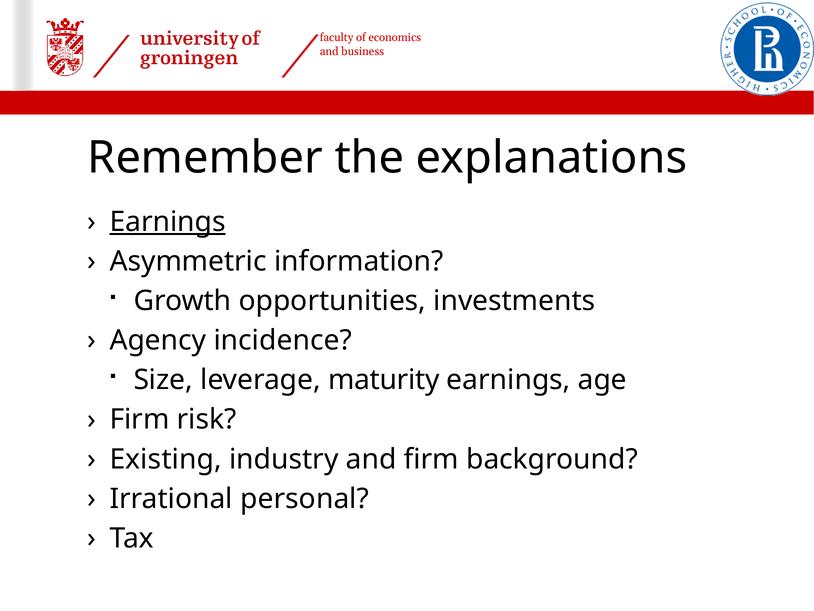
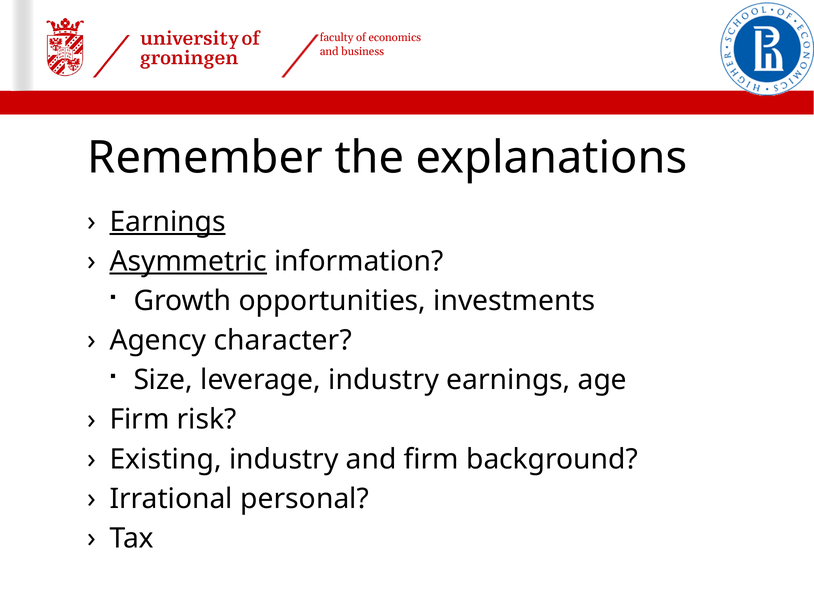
Asymmetric underline: none -> present (188, 261)
incidence: incidence -> character (283, 340)
leverage maturity: maturity -> industry (384, 380)
